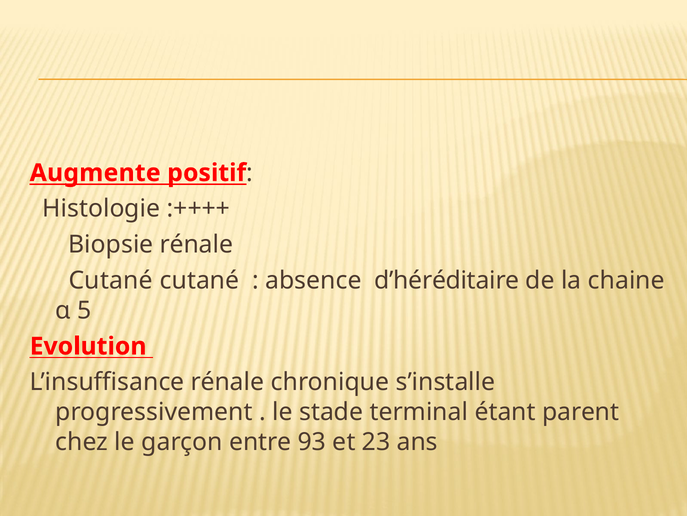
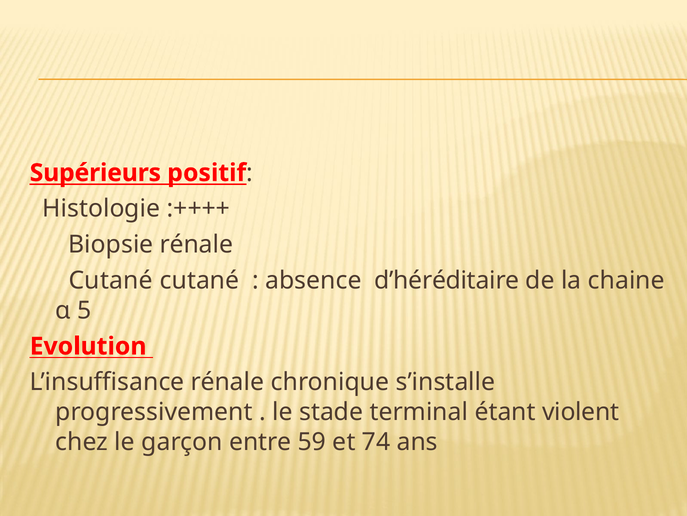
Augmente: Augmente -> Supérieurs (95, 173)
parent: parent -> violent (581, 411)
93: 93 -> 59 (312, 441)
23: 23 -> 74 (376, 441)
